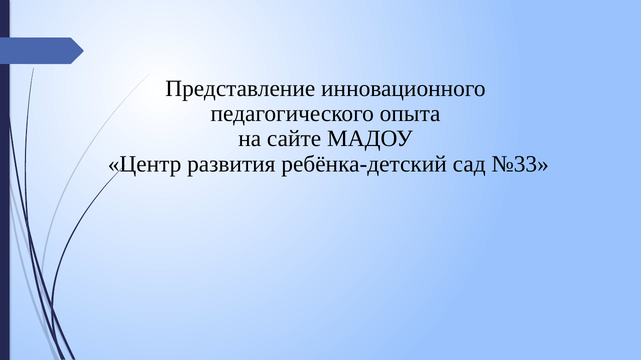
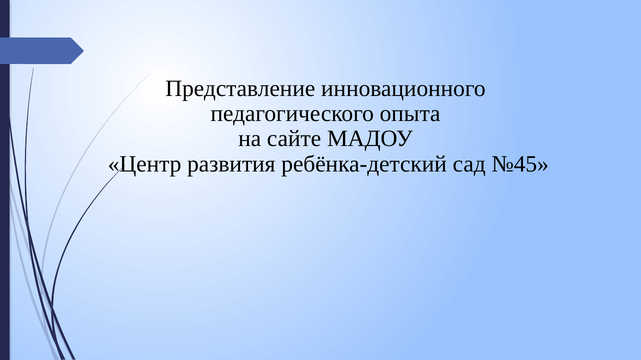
№33: №33 -> №45 (520, 164)
